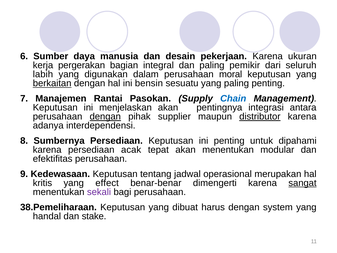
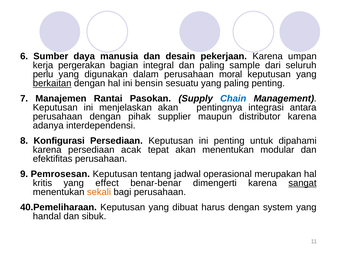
ukuran: ukuran -> umpan (302, 56)
pemikir: pemikir -> sample (245, 65)
labih: labih -> perlu (43, 74)
dengan underline: present -> none (105, 117)
distributor underline: present -> none (260, 117)
Sumbernya: Sumbernya -> Konfigurasi (59, 141)
Kedewasaan: Kedewasaan -> Pemrosesan (60, 174)
sekali colour: purple -> orange (99, 192)
38.Pemeliharaan: 38.Pemeliharaan -> 40.Pemeliharaan (58, 207)
stake: stake -> sibuk (94, 216)
